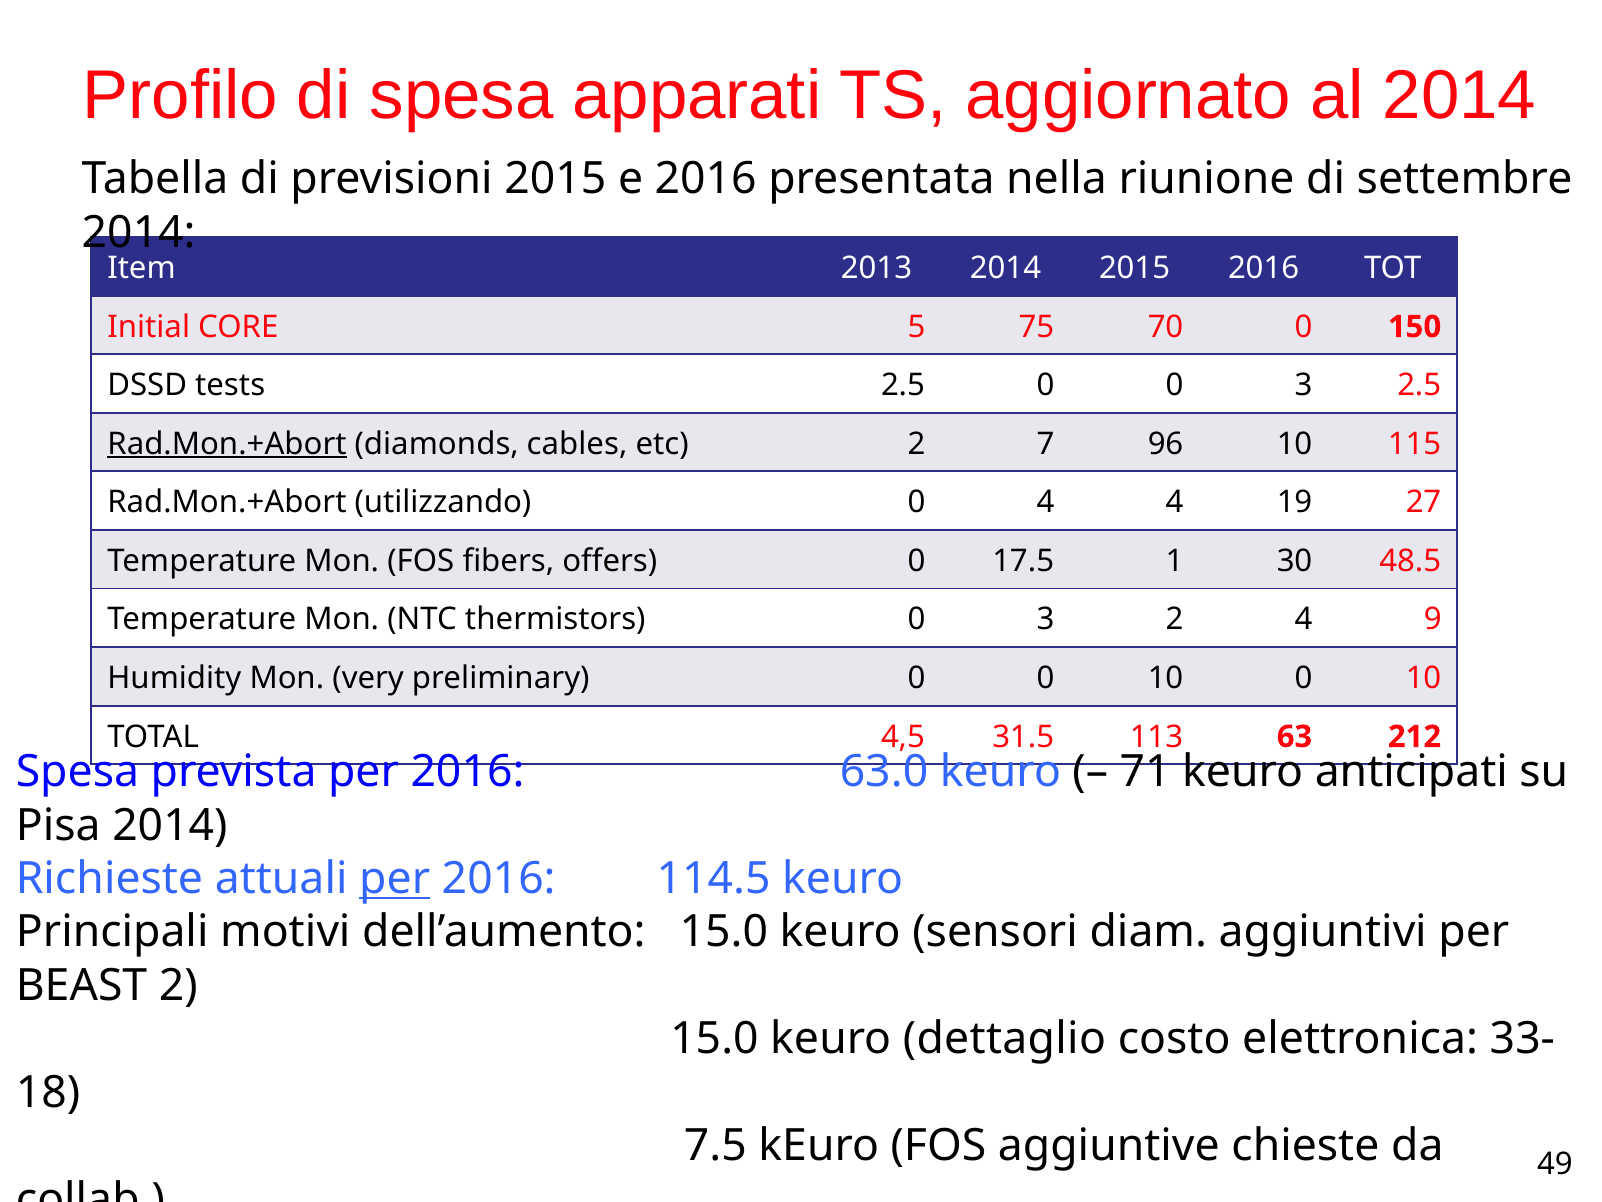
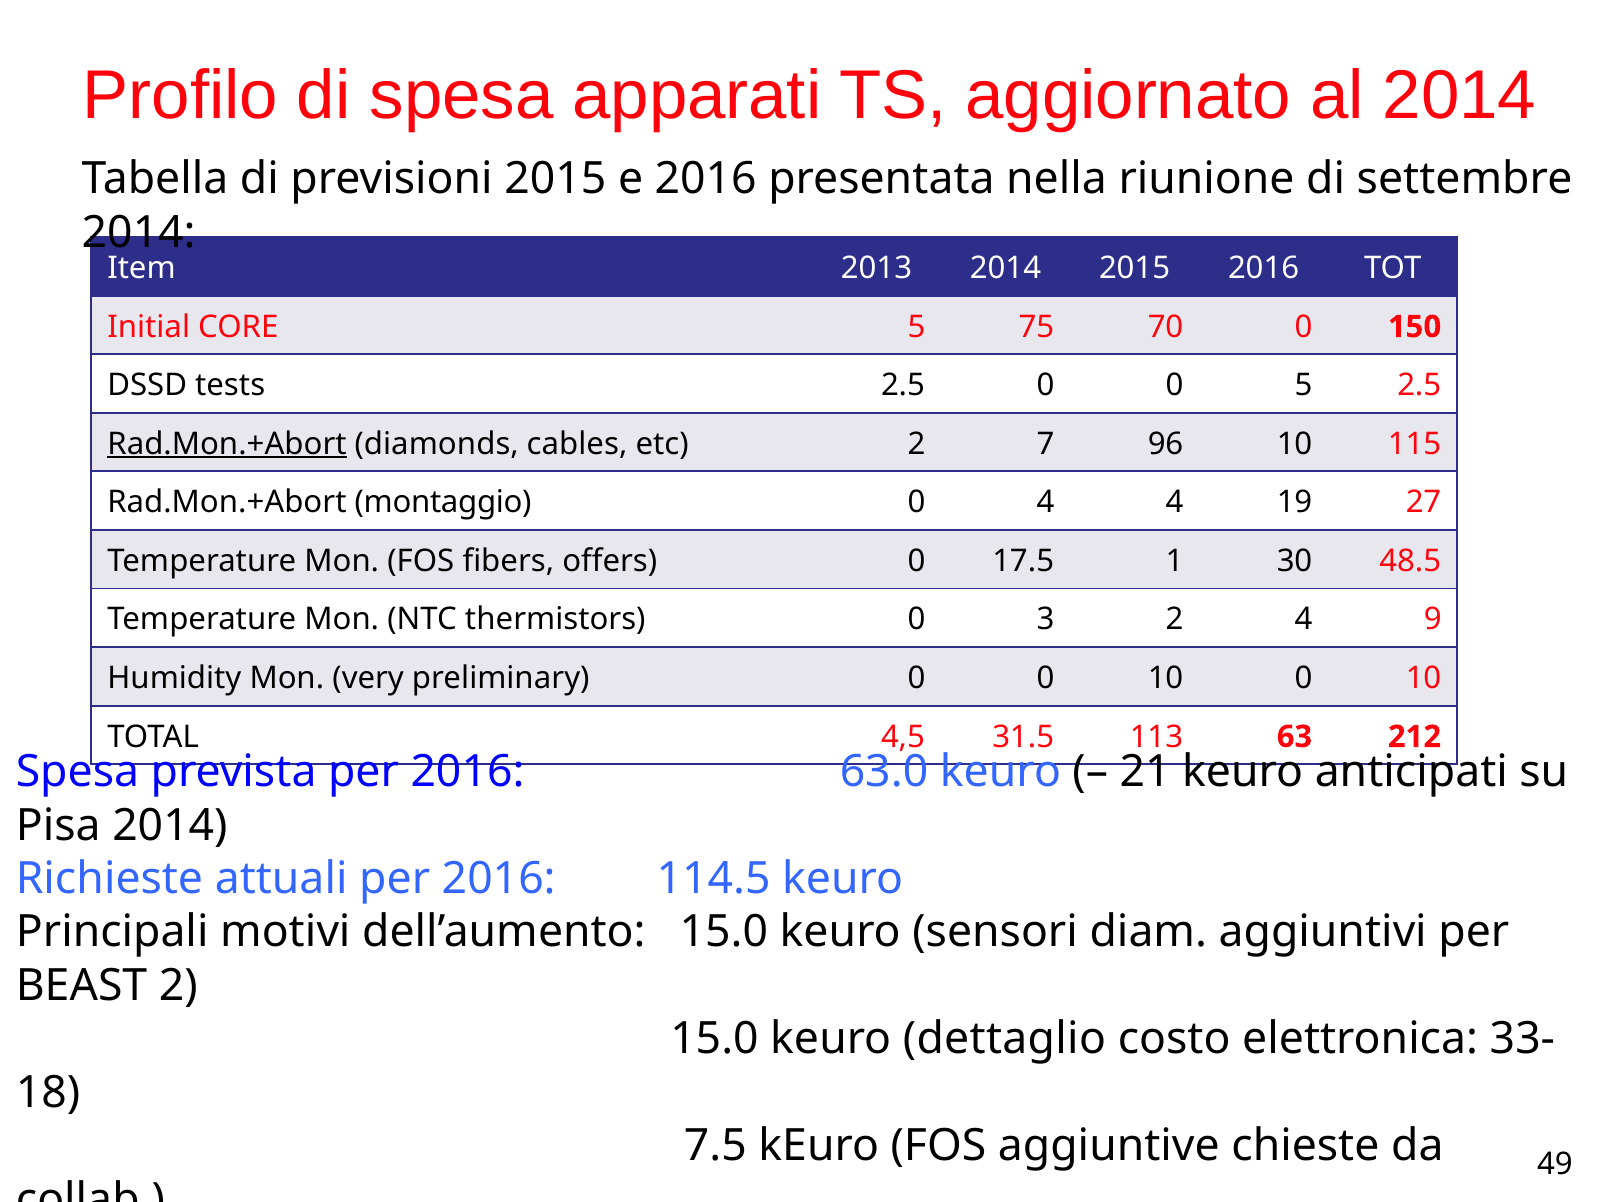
0 0 3: 3 -> 5 (1304, 385)
utilizzando: utilizzando -> montaggio (443, 502)
71: 71 -> 21 (1145, 772)
per underline: present -> none (395, 878)
